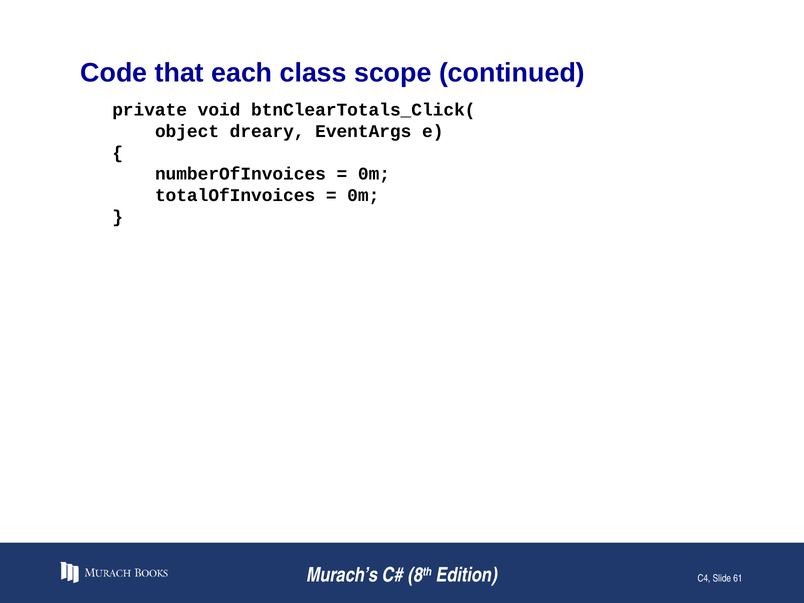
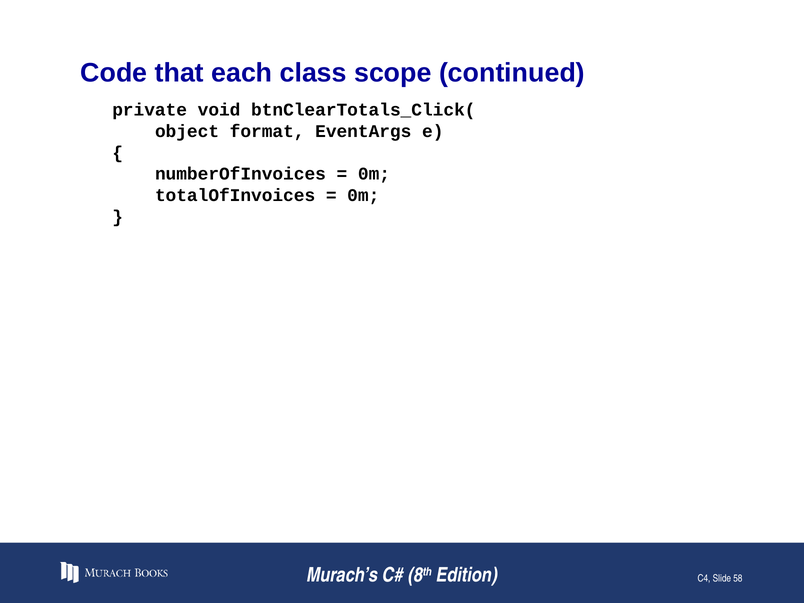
dreary: dreary -> format (267, 131)
61: 61 -> 58 (738, 579)
